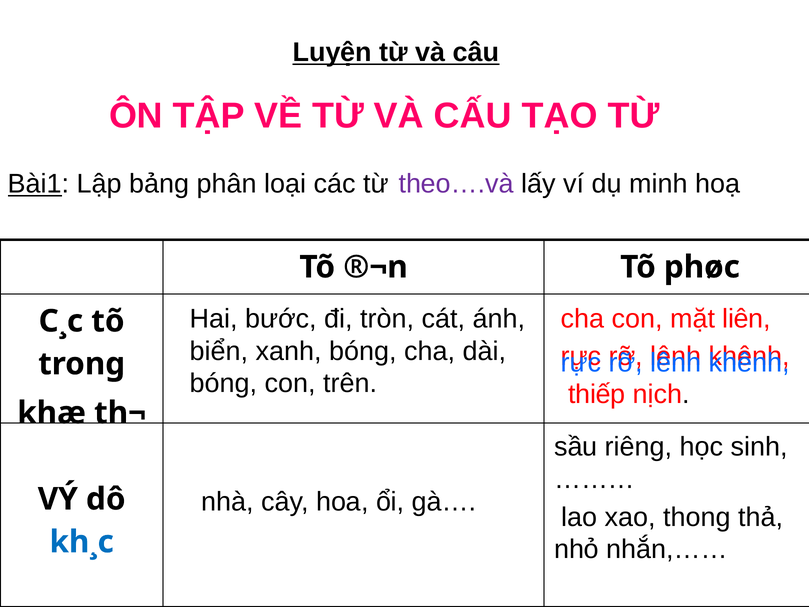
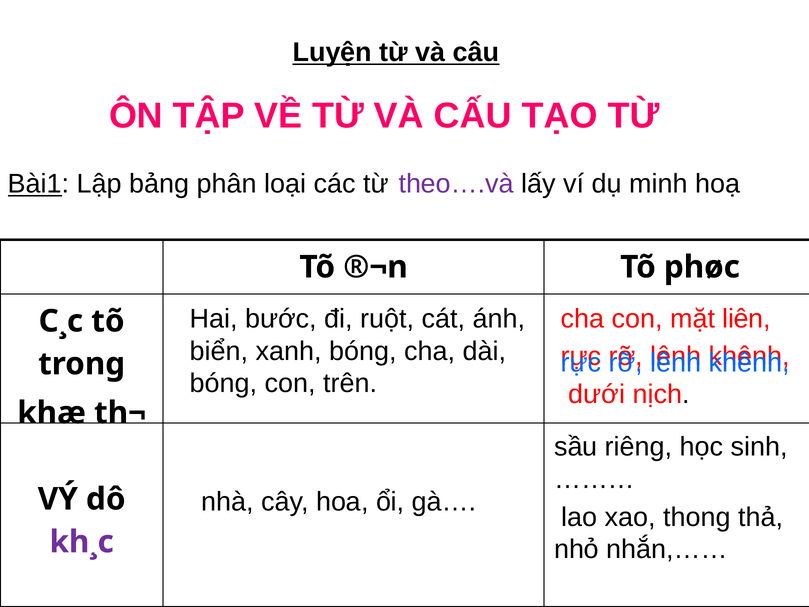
tròn: tròn -> ruột (387, 319)
thiếp: thiếp -> dưới (597, 394)
kh¸c colour: blue -> purple (82, 542)
